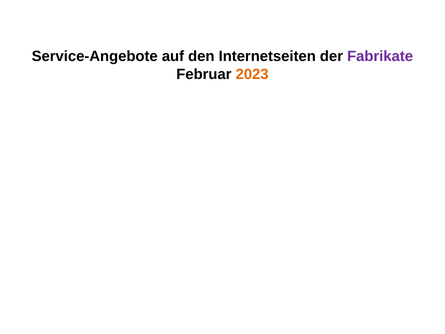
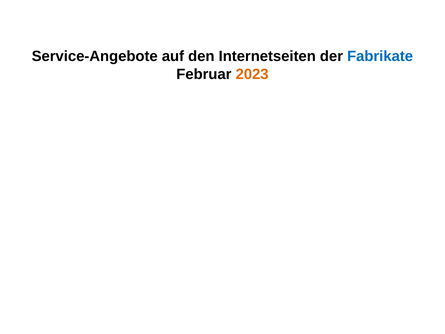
Fabrikate colour: purple -> blue (380, 56)
